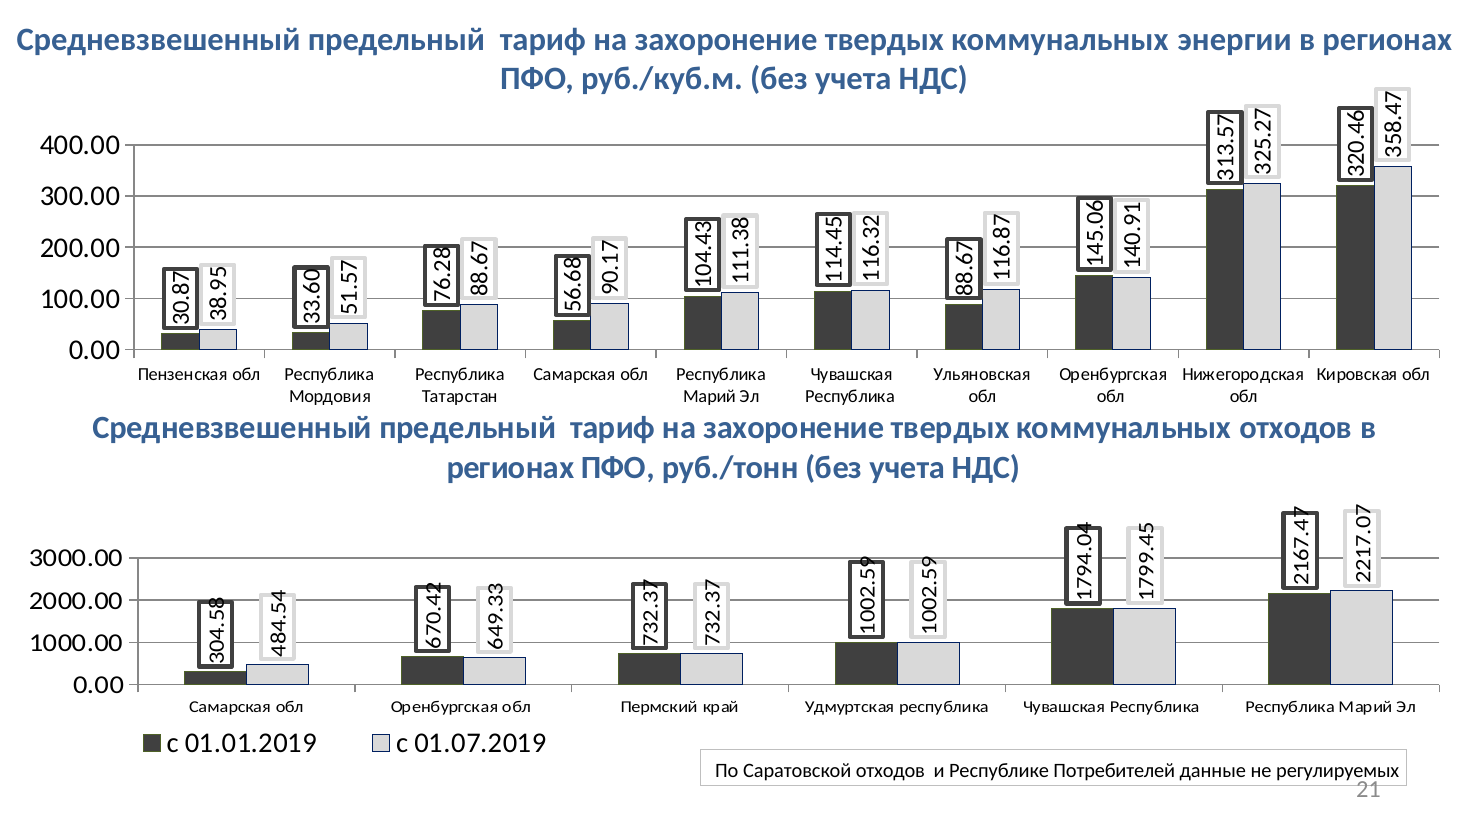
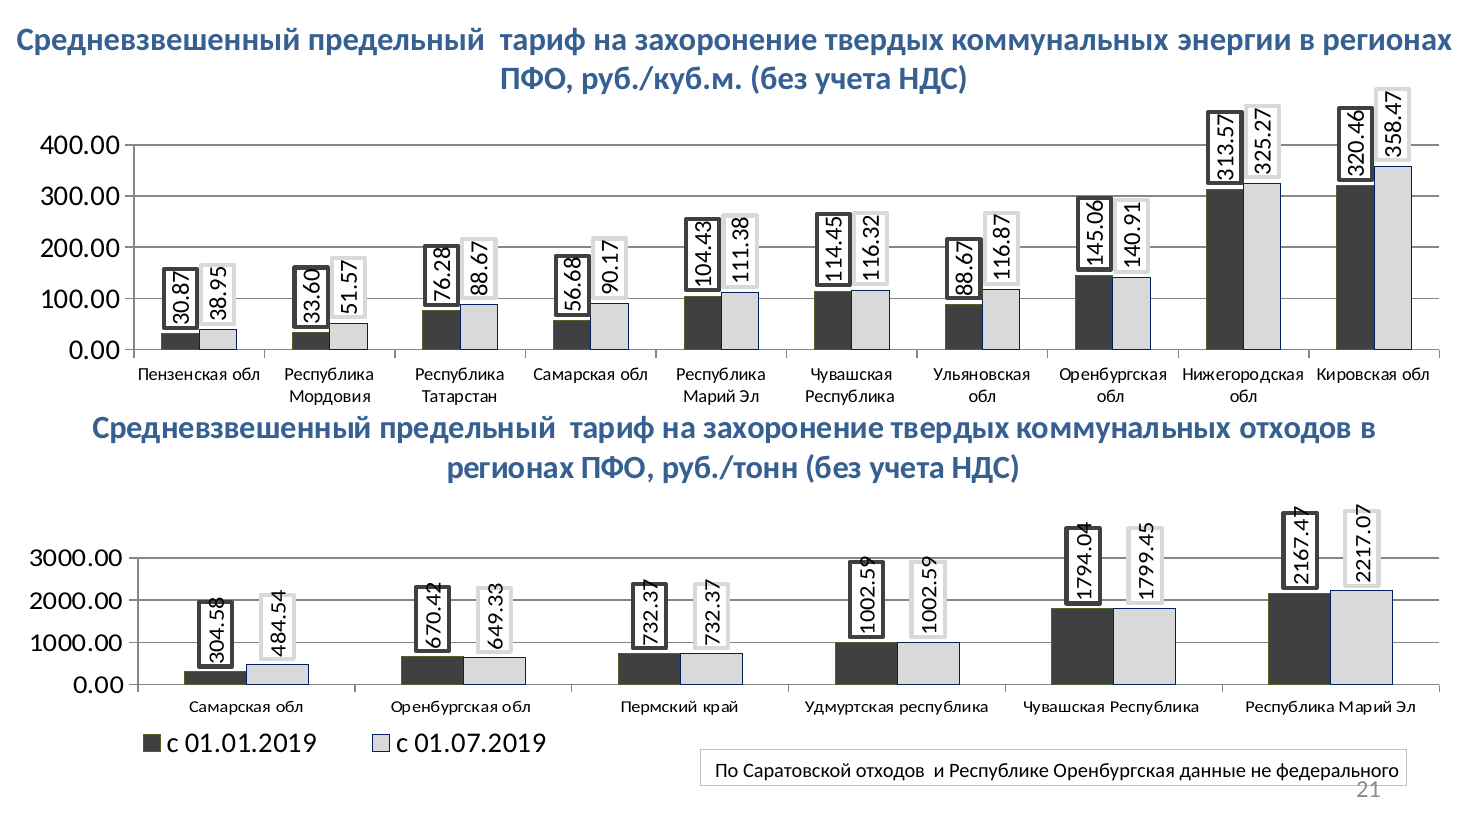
Республике Потребителей: Потребителей -> Оренбургская (1114, 771)
регулируемых: регулируемых -> федерального (1338, 771)
